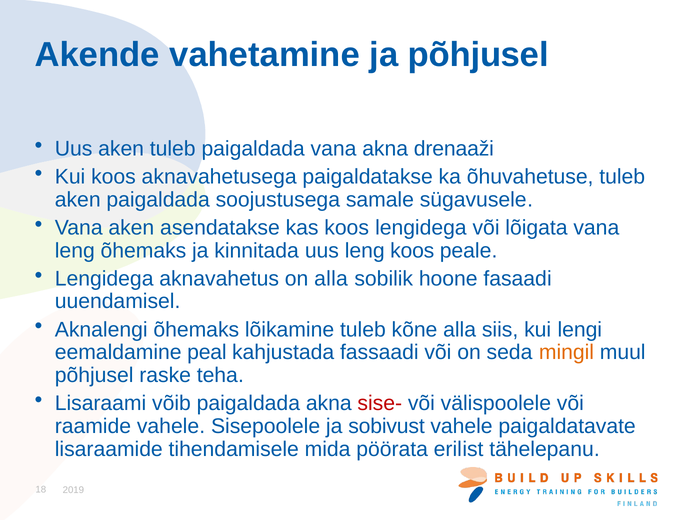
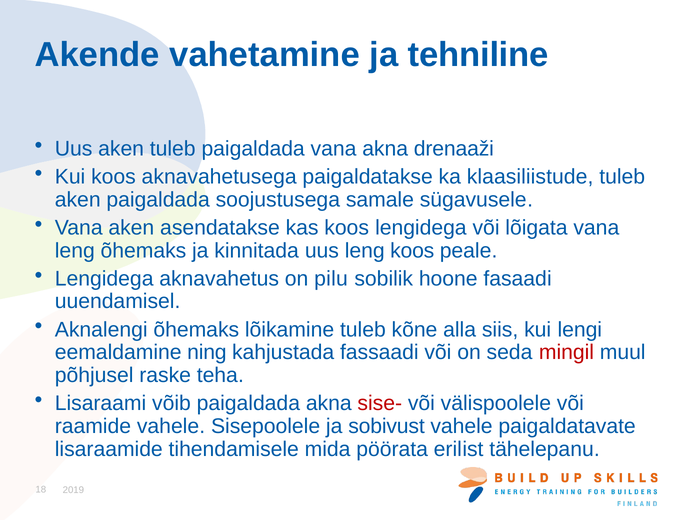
ja põhjusel: põhjusel -> tehniline (478, 55)
õhuvahetuse: õhuvahetuse -> klaasiliistude (530, 177)
on alla: alla -> pilu (331, 278)
peal: peal -> ning (207, 352)
mingil colour: orange -> red (566, 352)
